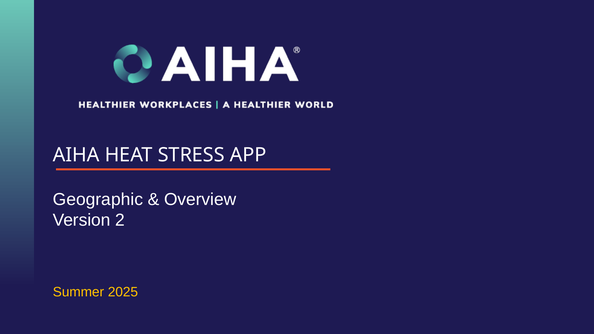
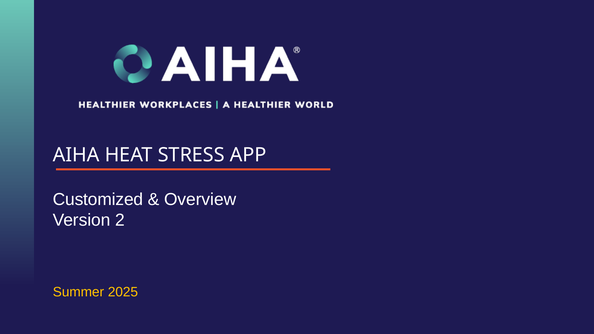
Geographic: Geographic -> Customized (98, 200)
